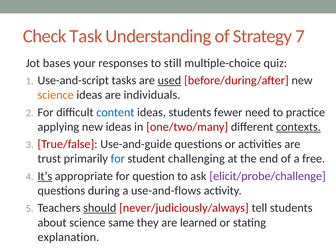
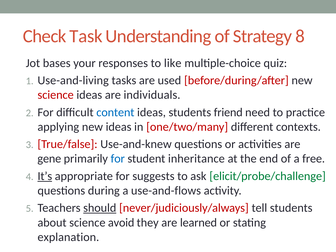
7: 7 -> 8 (300, 36)
still: still -> like (173, 63)
Use-and-script: Use-and-script -> Use-and-living (73, 80)
used underline: present -> none (169, 80)
science colour: orange -> red (56, 95)
fewer: fewer -> friend (228, 112)
contexts underline: present -> none (298, 127)
Use-and-guide: Use-and-guide -> Use-and-knew (136, 144)
trust: trust -> gene (49, 159)
challenging: challenging -> inheritance (196, 159)
question: question -> suggests (153, 176)
elicit/probe/challenge colour: purple -> green (268, 176)
same: same -> avoid (121, 223)
